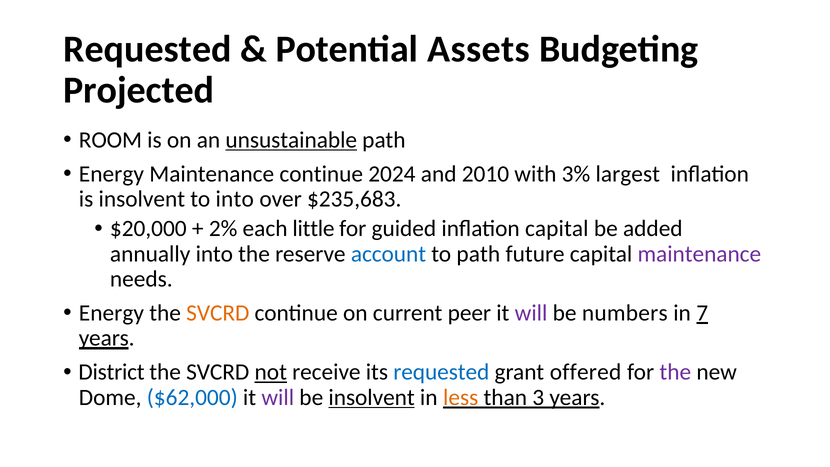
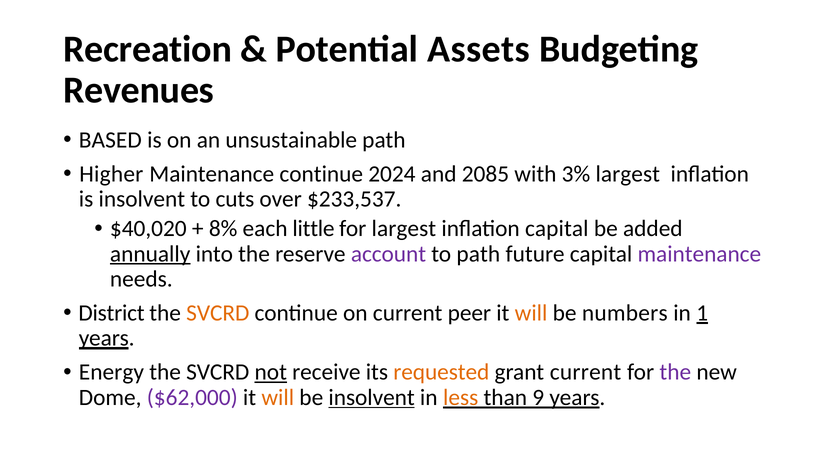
Requested: Requested -> Recreation (148, 49)
Projected: Projected -> Revenues (139, 90)
ROOM: ROOM -> BASED (110, 140)
unsustainable underline: present -> none (291, 140)
Energy: Energy -> Higher (111, 174)
2010: 2010 -> 2085 (485, 174)
to into: into -> cuts (235, 199)
$235,683: $235,683 -> $233,537 (354, 199)
$20,000: $20,000 -> $40,020 (148, 229)
2%: 2% -> 8% (223, 229)
for guided: guided -> largest (404, 229)
annually underline: none -> present (150, 254)
account colour: blue -> purple (388, 254)
Energy: Energy -> District (112, 313)
will colour: purple -> orange (531, 313)
7: 7 -> 1 (702, 313)
District: District -> Energy (111, 372)
requested colour: blue -> orange (441, 372)
grant offered: offered -> current (586, 372)
$62,000 colour: blue -> purple (192, 397)
will colour: purple -> orange (278, 397)
3: 3 -> 9 (538, 397)
